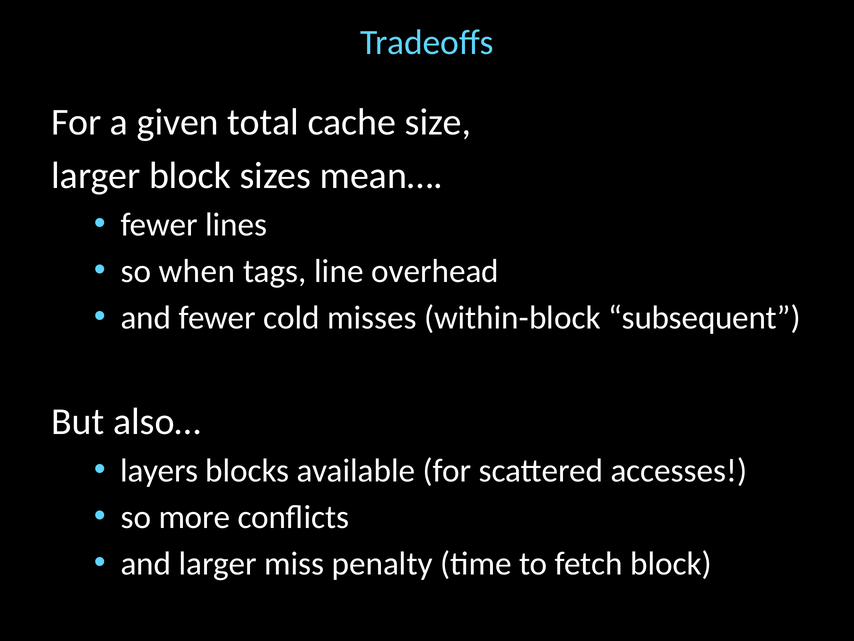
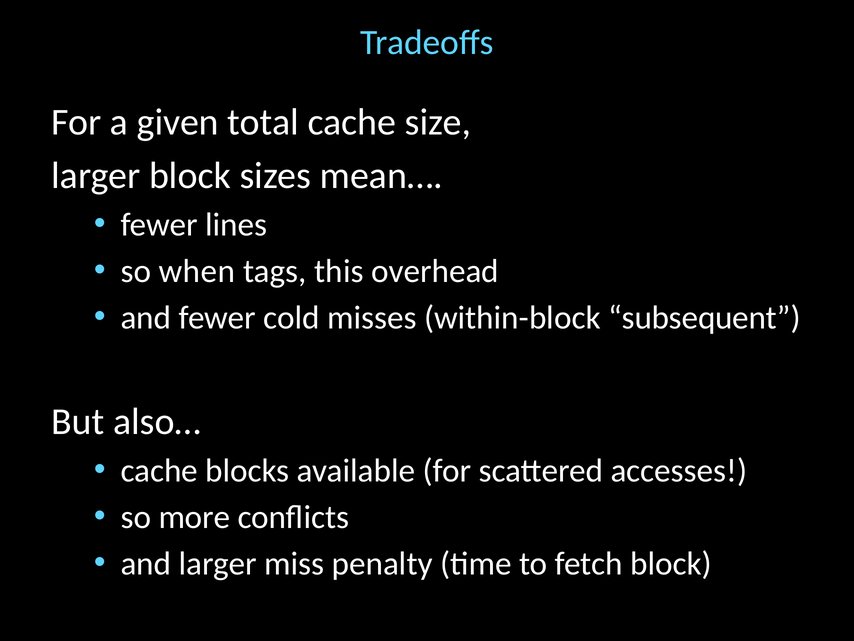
line: line -> this (339, 271)
layers: layers -> cache (159, 470)
